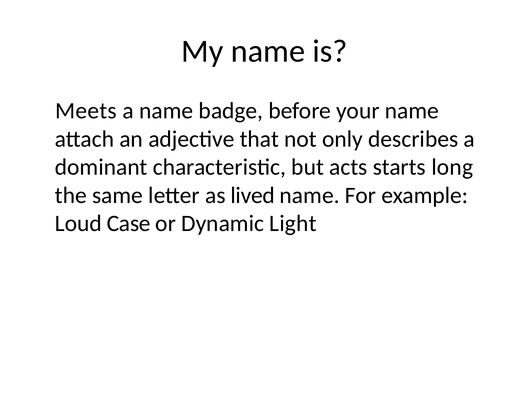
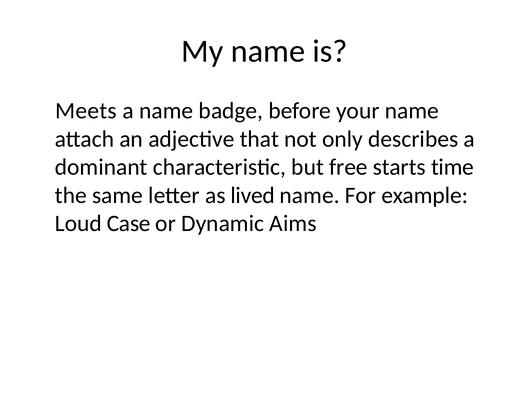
acts: acts -> free (348, 167)
long: long -> time (453, 167)
Light: Light -> Aims (293, 224)
